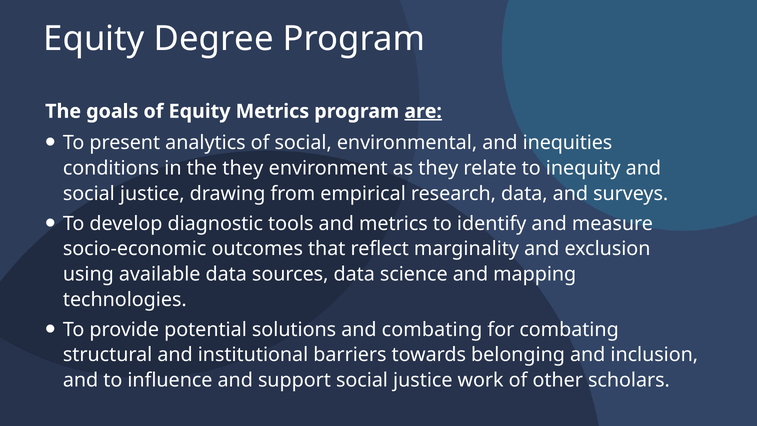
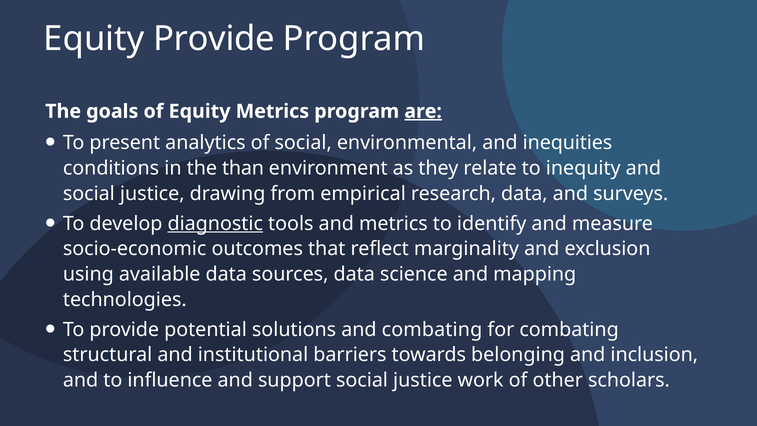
Equity Degree: Degree -> Provide (214, 39)
the they: they -> than (243, 168)
diagnostic underline: none -> present (215, 224)
